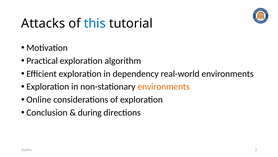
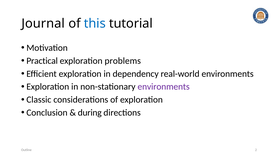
Attacks: Attacks -> Journal (43, 23)
algorithm: algorithm -> problems (123, 61)
environments colour: orange -> purple (164, 86)
Online: Online -> Classic (39, 99)
